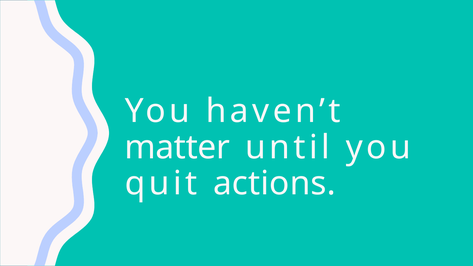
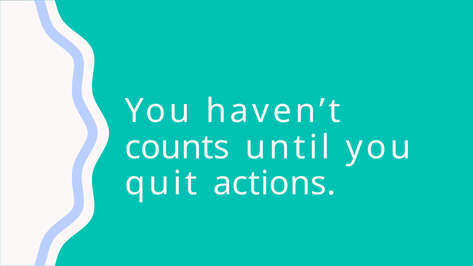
matter: matter -> counts (177, 147)
